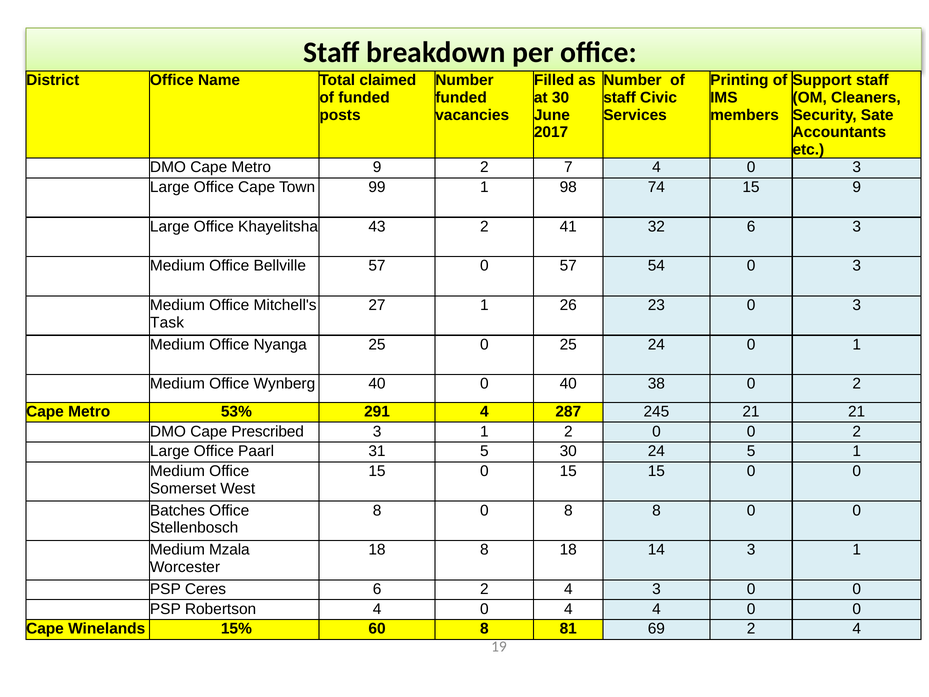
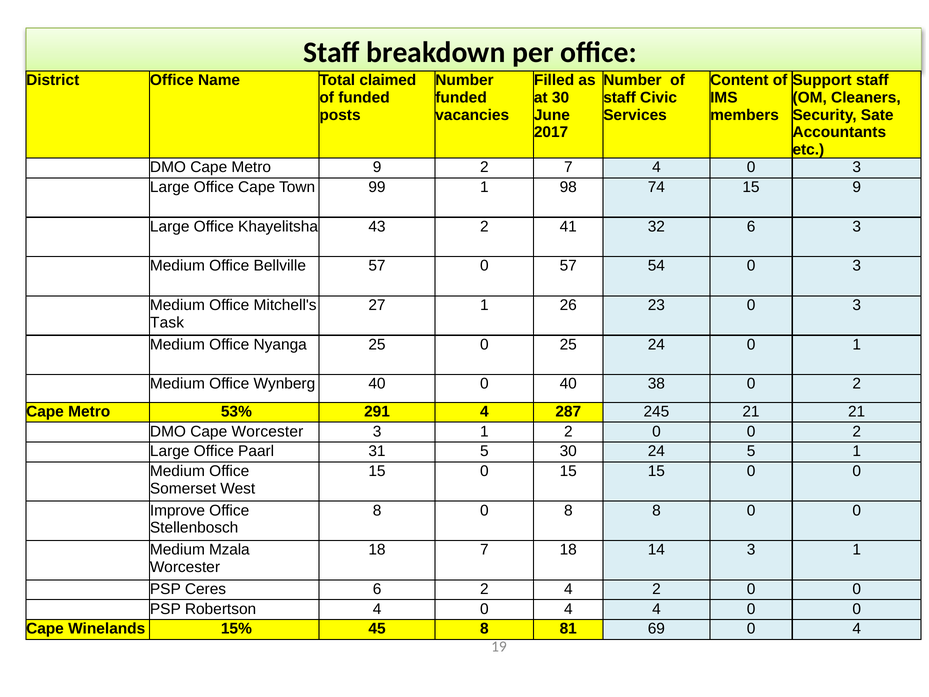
Printing: Printing -> Content (739, 80)
Cape Prescribed: Prescribed -> Worcester (267, 431)
Batches: Batches -> Improve (178, 510)
18 8: 8 -> 7 (484, 550)
4 3: 3 -> 2 (656, 589)
60: 60 -> 45 (377, 629)
69 2: 2 -> 0 (751, 629)
